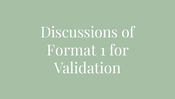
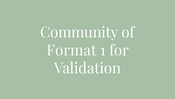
Discussions: Discussions -> Community (79, 32)
